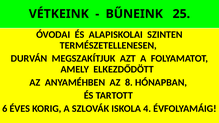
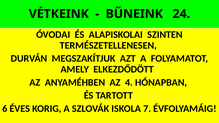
25: 25 -> 24 (181, 14)
8: 8 -> 4 (129, 83)
4: 4 -> 7 (147, 109)
